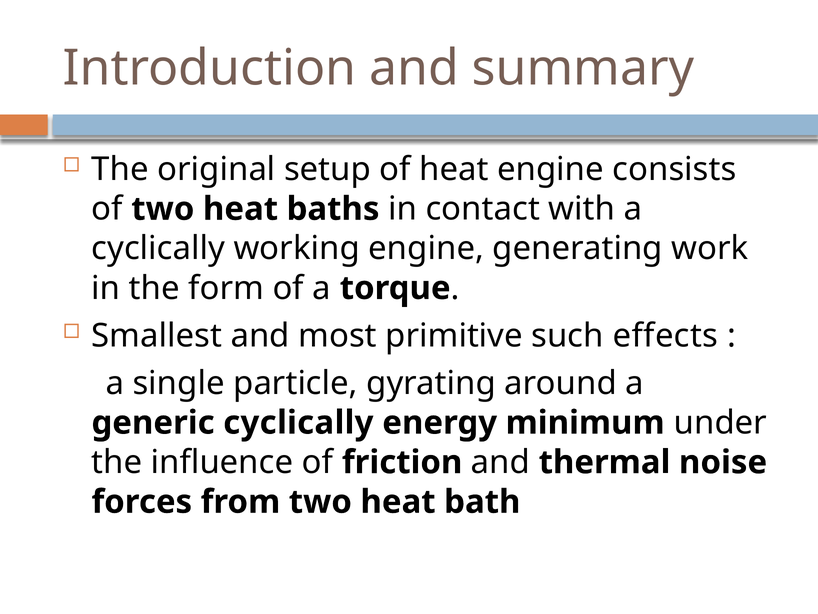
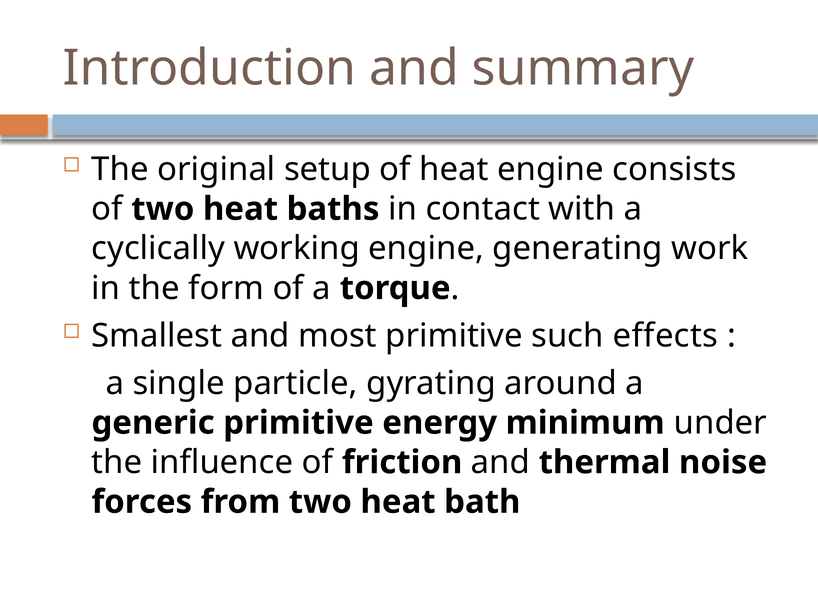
generic cyclically: cyclically -> primitive (298, 422)
